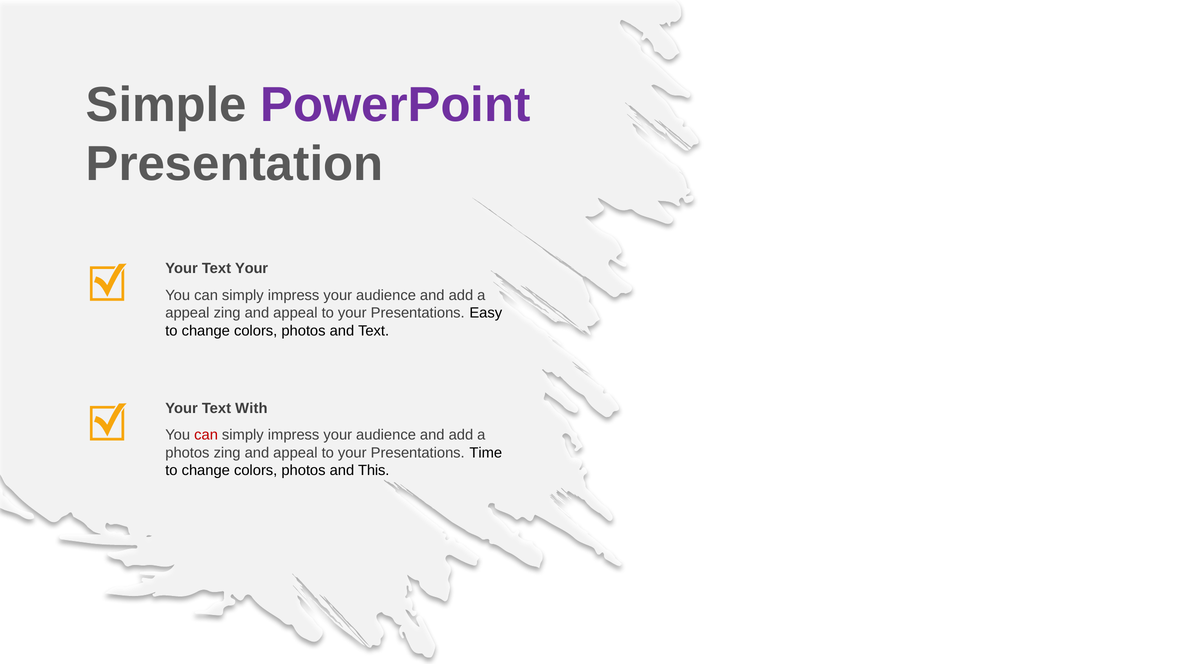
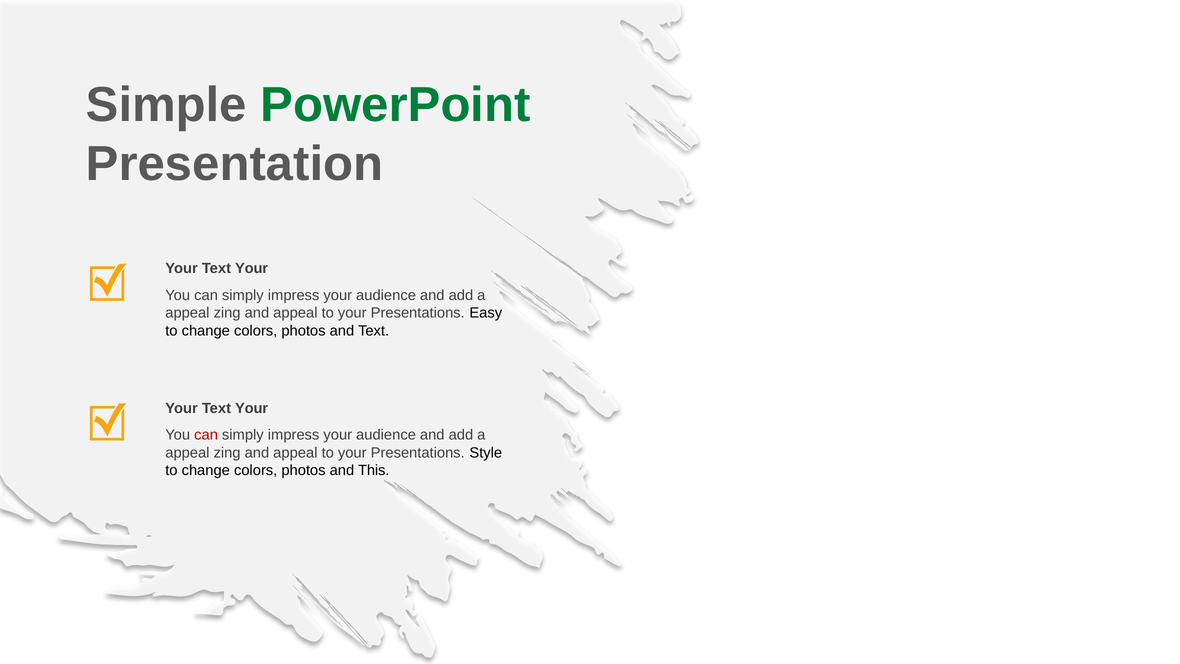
PowerPoint colour: purple -> green (395, 105)
With: With -> Your (252, 408)
photos: photos -> appeal (187, 453)
Time: Time -> Style (486, 453)
